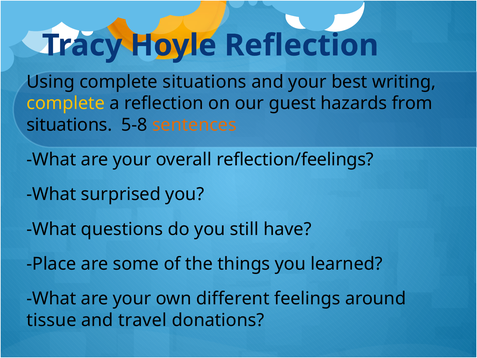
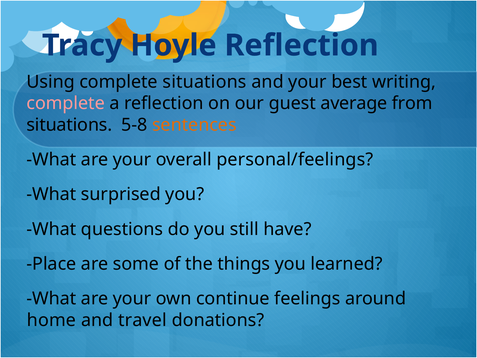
complete colour: yellow -> pink (66, 103)
hazards: hazards -> average (354, 103)
reflection/feelings: reflection/feelings -> personal/feelings (295, 160)
different: different -> continue (233, 299)
tissue: tissue -> home (51, 320)
